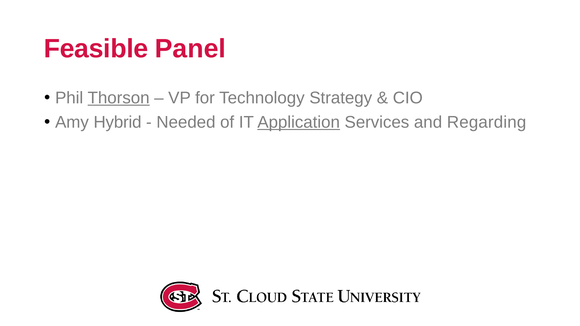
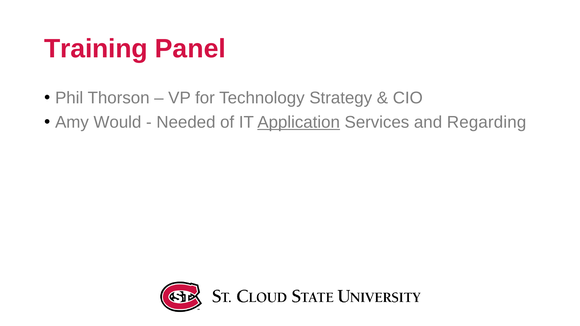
Feasible: Feasible -> Training (96, 49)
Thorson underline: present -> none (119, 98)
Hybrid: Hybrid -> Would (117, 122)
